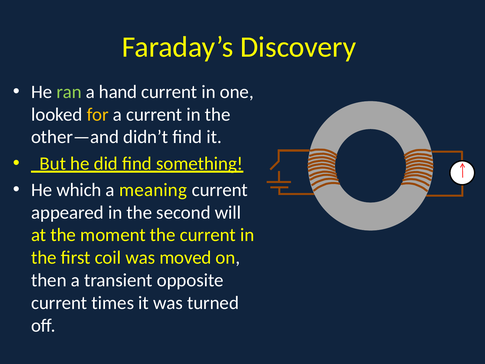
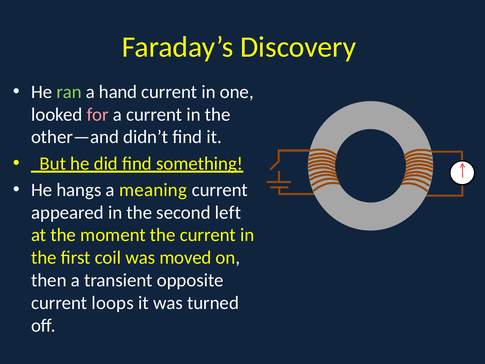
for colour: yellow -> pink (98, 114)
which: which -> hangs (79, 190)
will: will -> left (228, 212)
times: times -> loops (113, 303)
